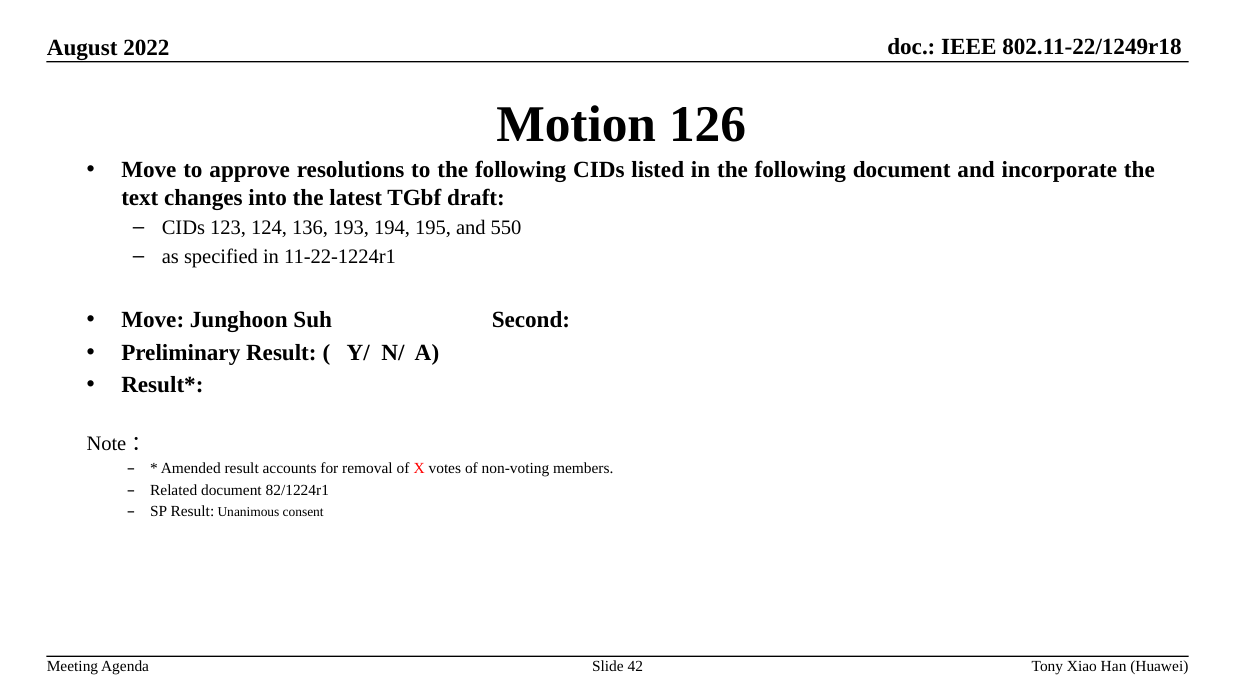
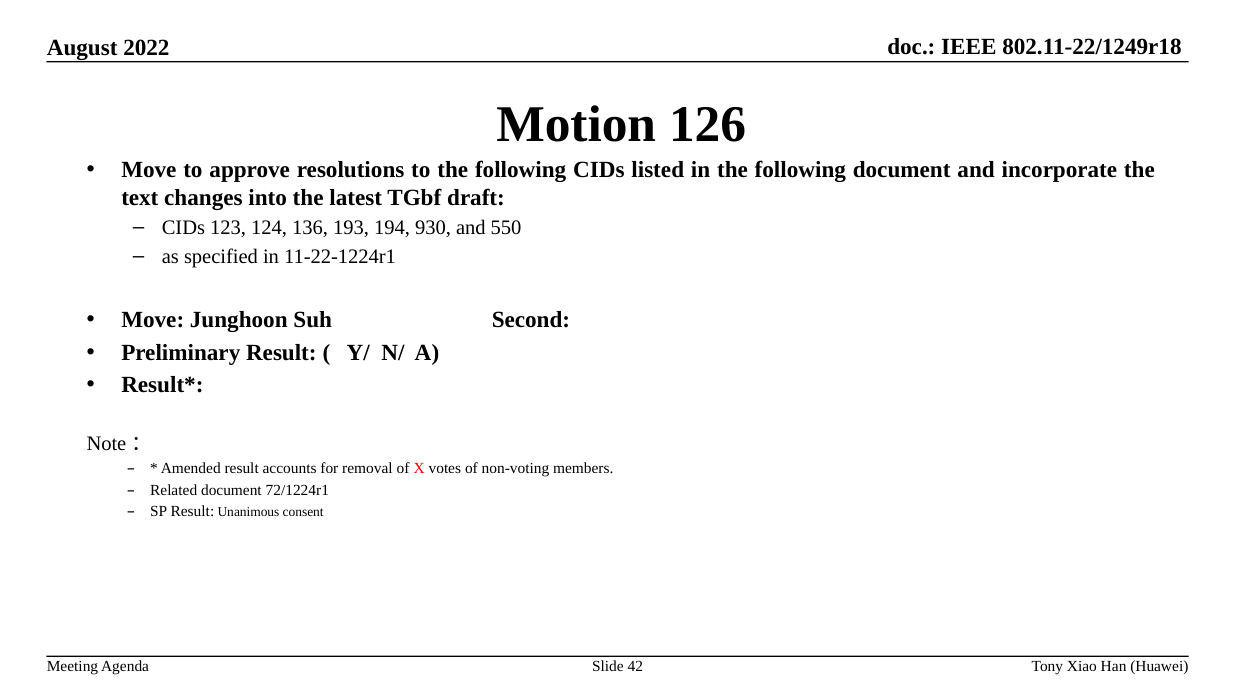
195: 195 -> 930 (433, 228)
82/1224r1: 82/1224r1 -> 72/1224r1 (297, 490)
